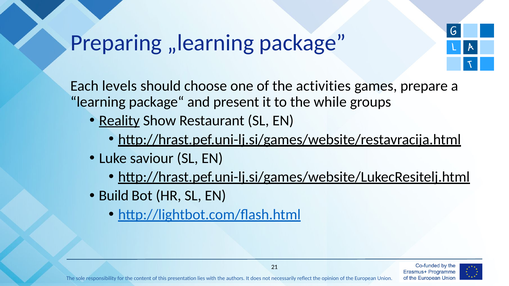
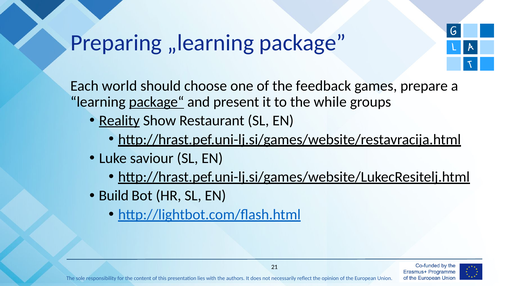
levels: levels -> world (119, 86)
activities: activities -> feedback (323, 86)
package“ underline: none -> present (156, 102)
